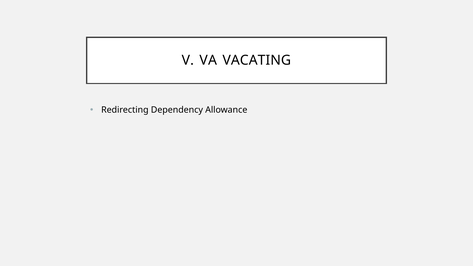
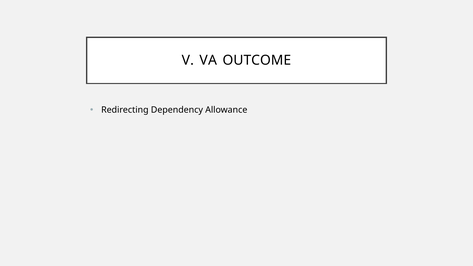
VACATING: VACATING -> OUTCOME (257, 60)
